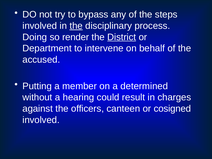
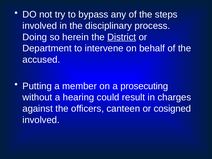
the underline: present -> none (76, 26)
render: render -> herein (76, 37)
determined: determined -> prosecuting (144, 86)
